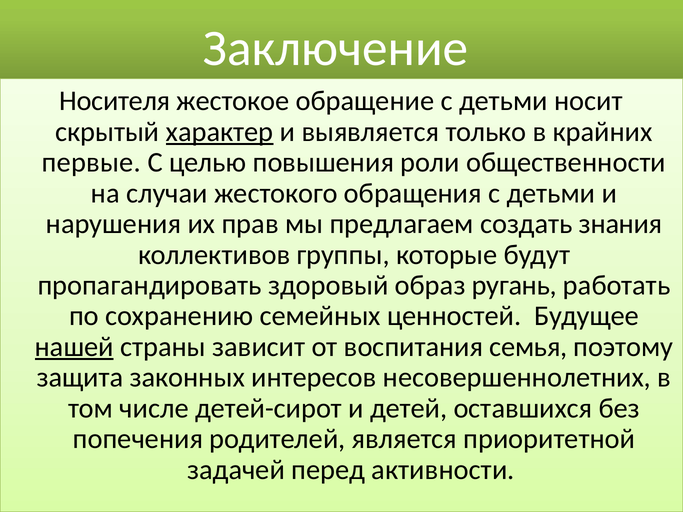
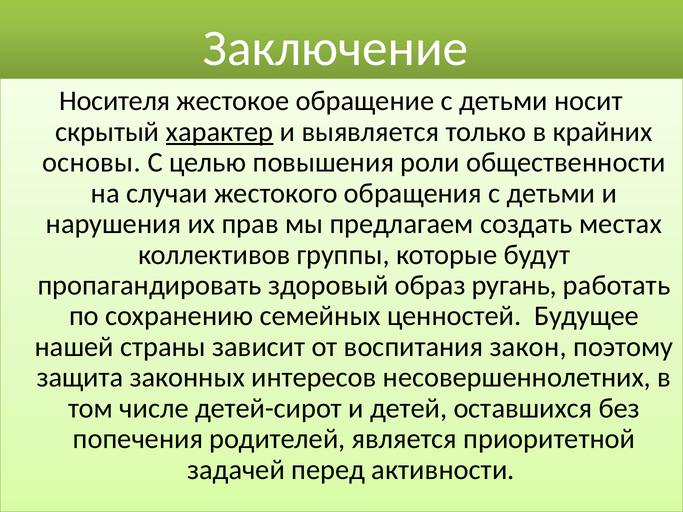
первые: первые -> основы (91, 163)
знания: знания -> местах (620, 224)
нашей underline: present -> none (74, 347)
семья: семья -> закон (528, 347)
